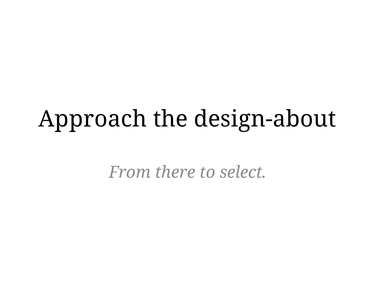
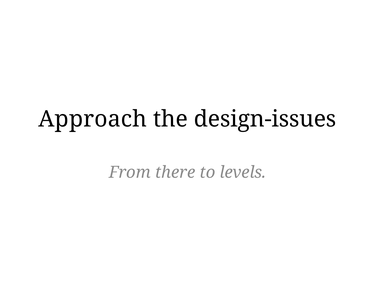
design-about: design-about -> design-issues (265, 119)
select: select -> levels (243, 172)
